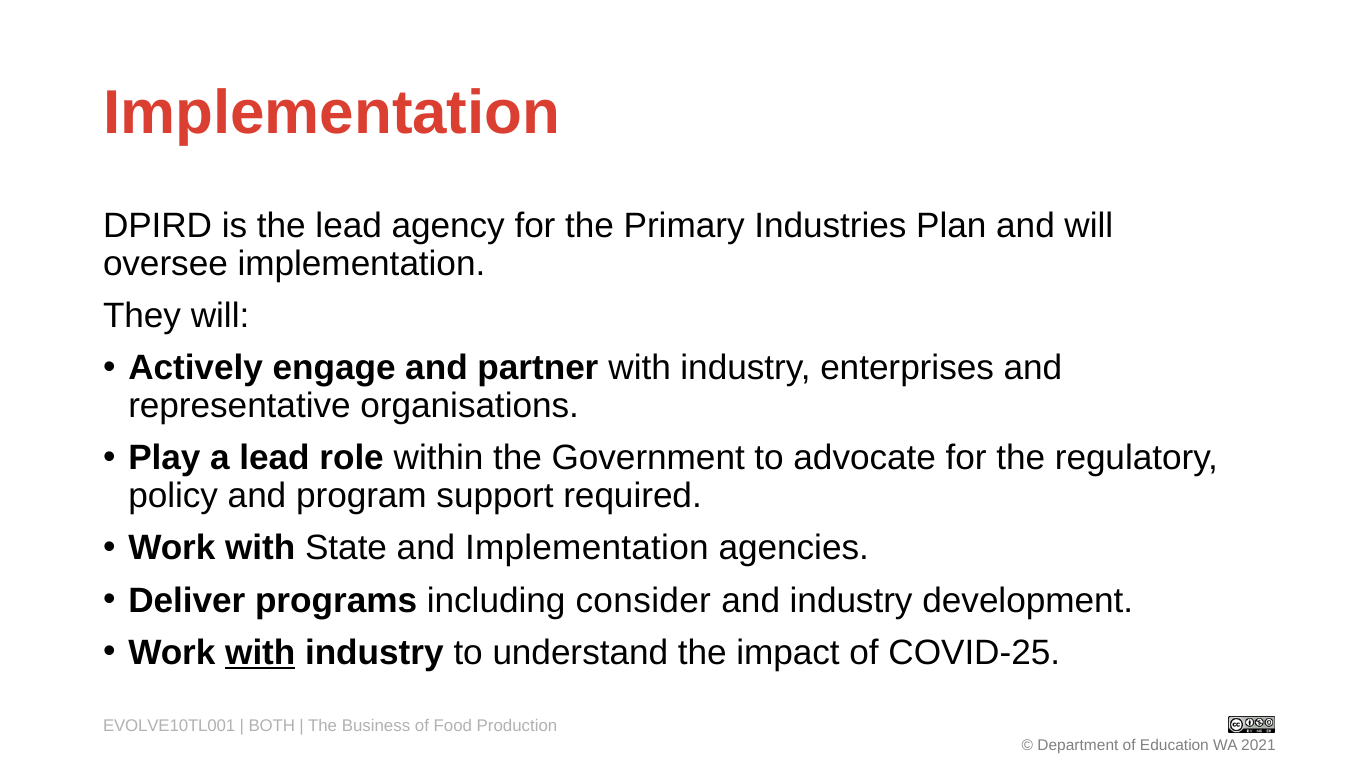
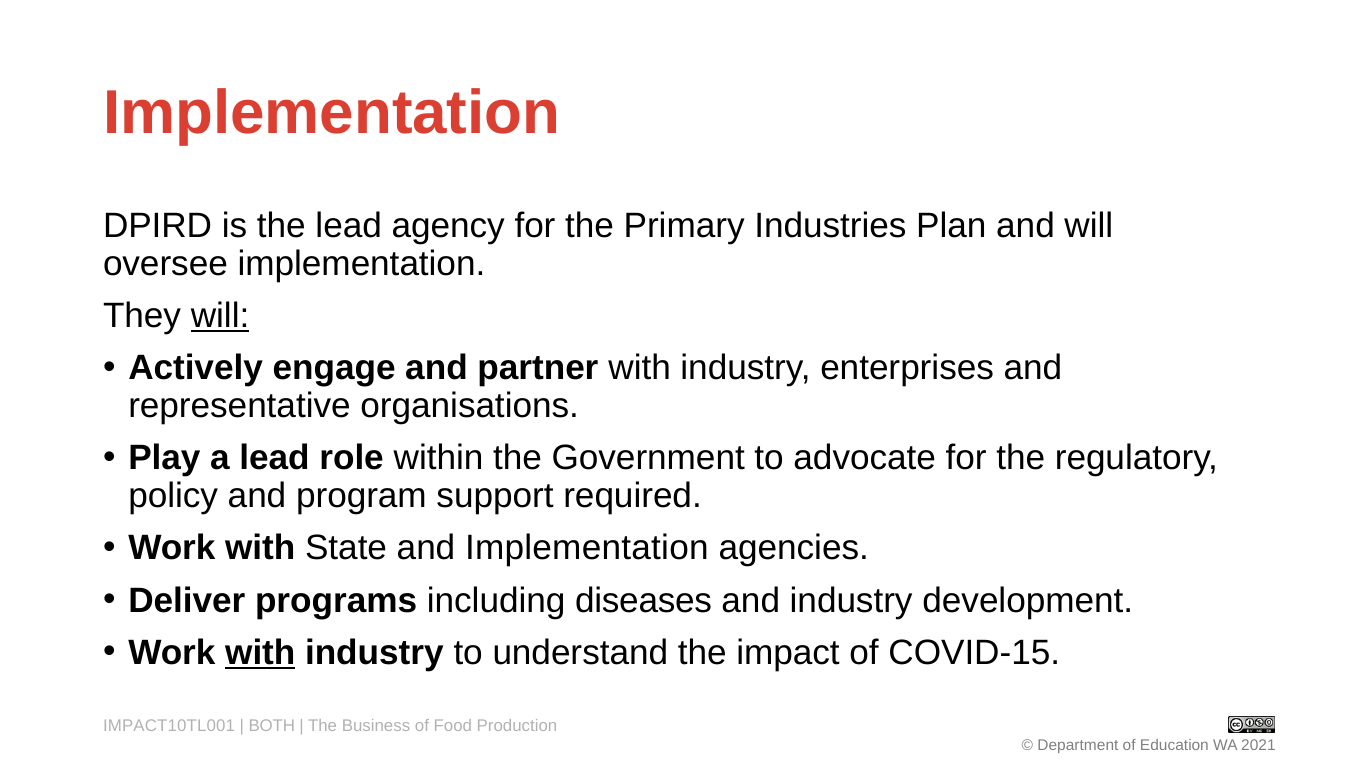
will underline: none -> present (220, 316)
consider: consider -> diseases (644, 600)
COVID-25: COVID-25 -> COVID-15 (974, 652)
EVOLVE10TL001: EVOLVE10TL001 -> IMPACT10TL001 (169, 726)
